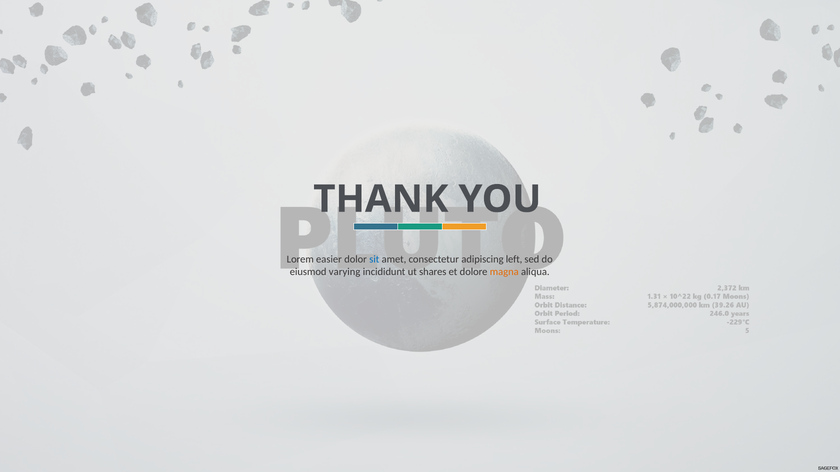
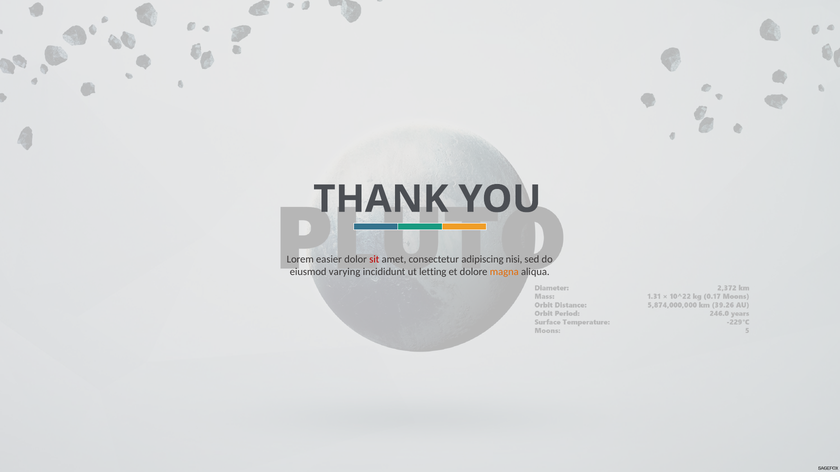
sit colour: blue -> red (374, 259)
left: left -> nisi (514, 259)
shares: shares -> letting (433, 272)
